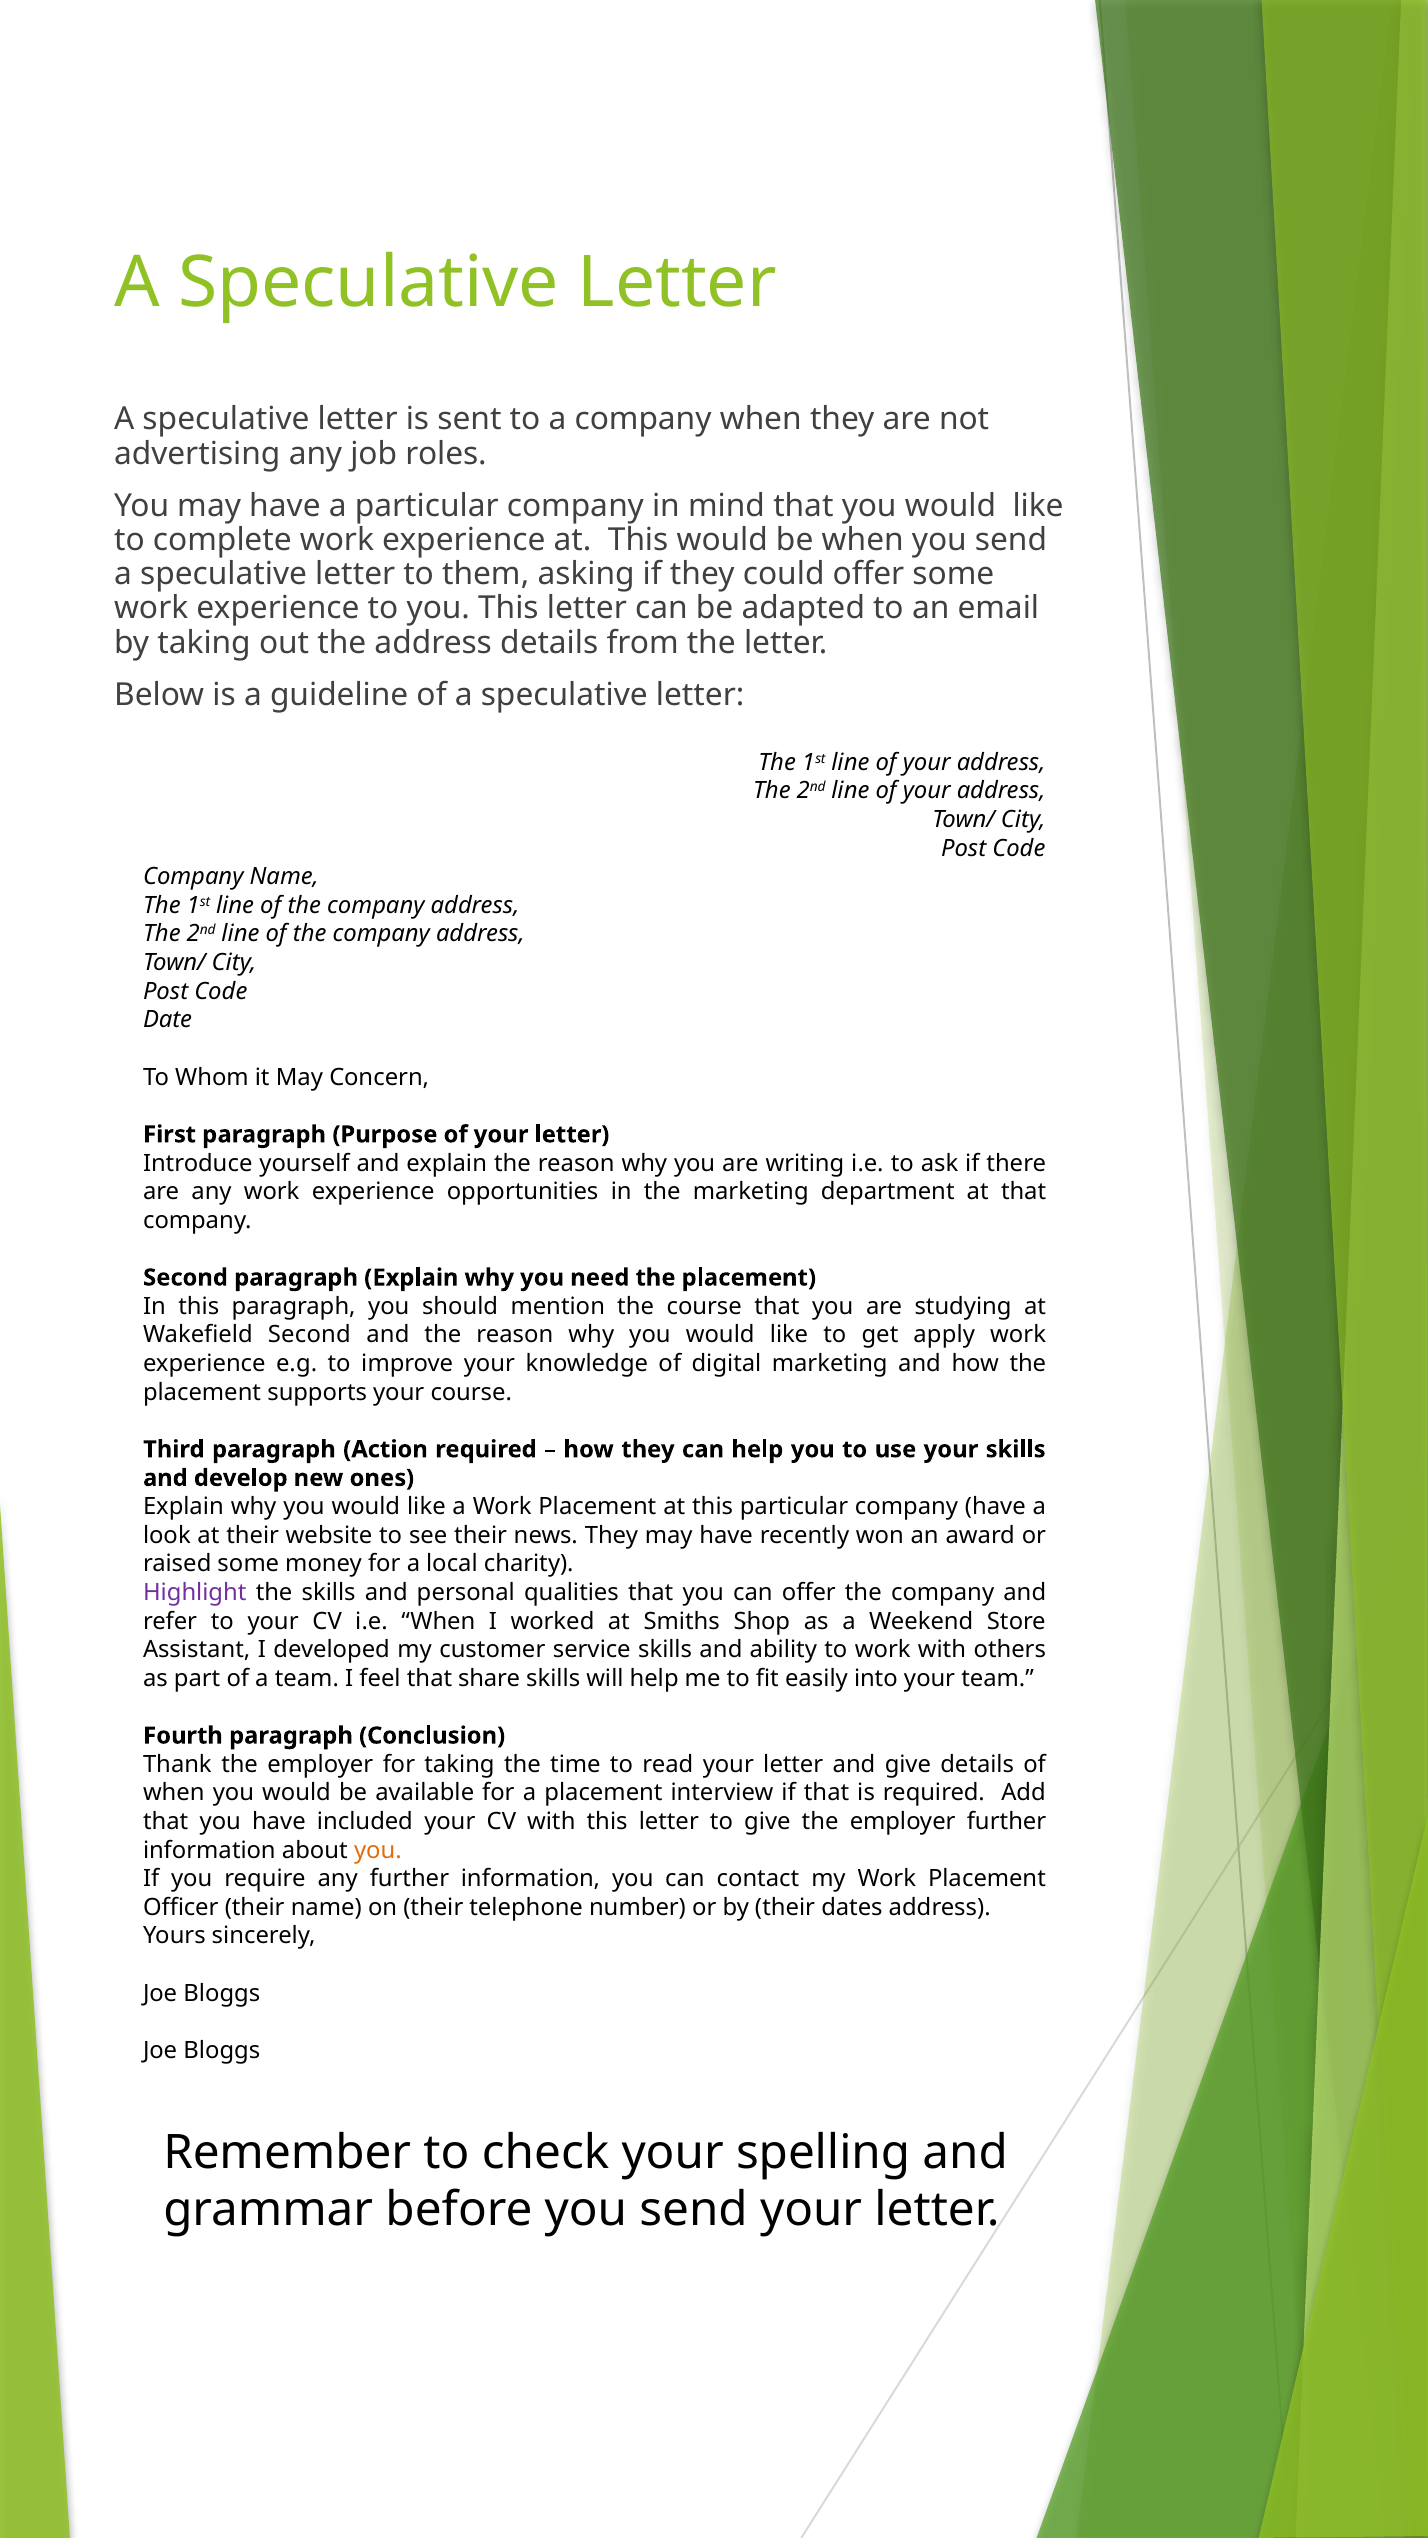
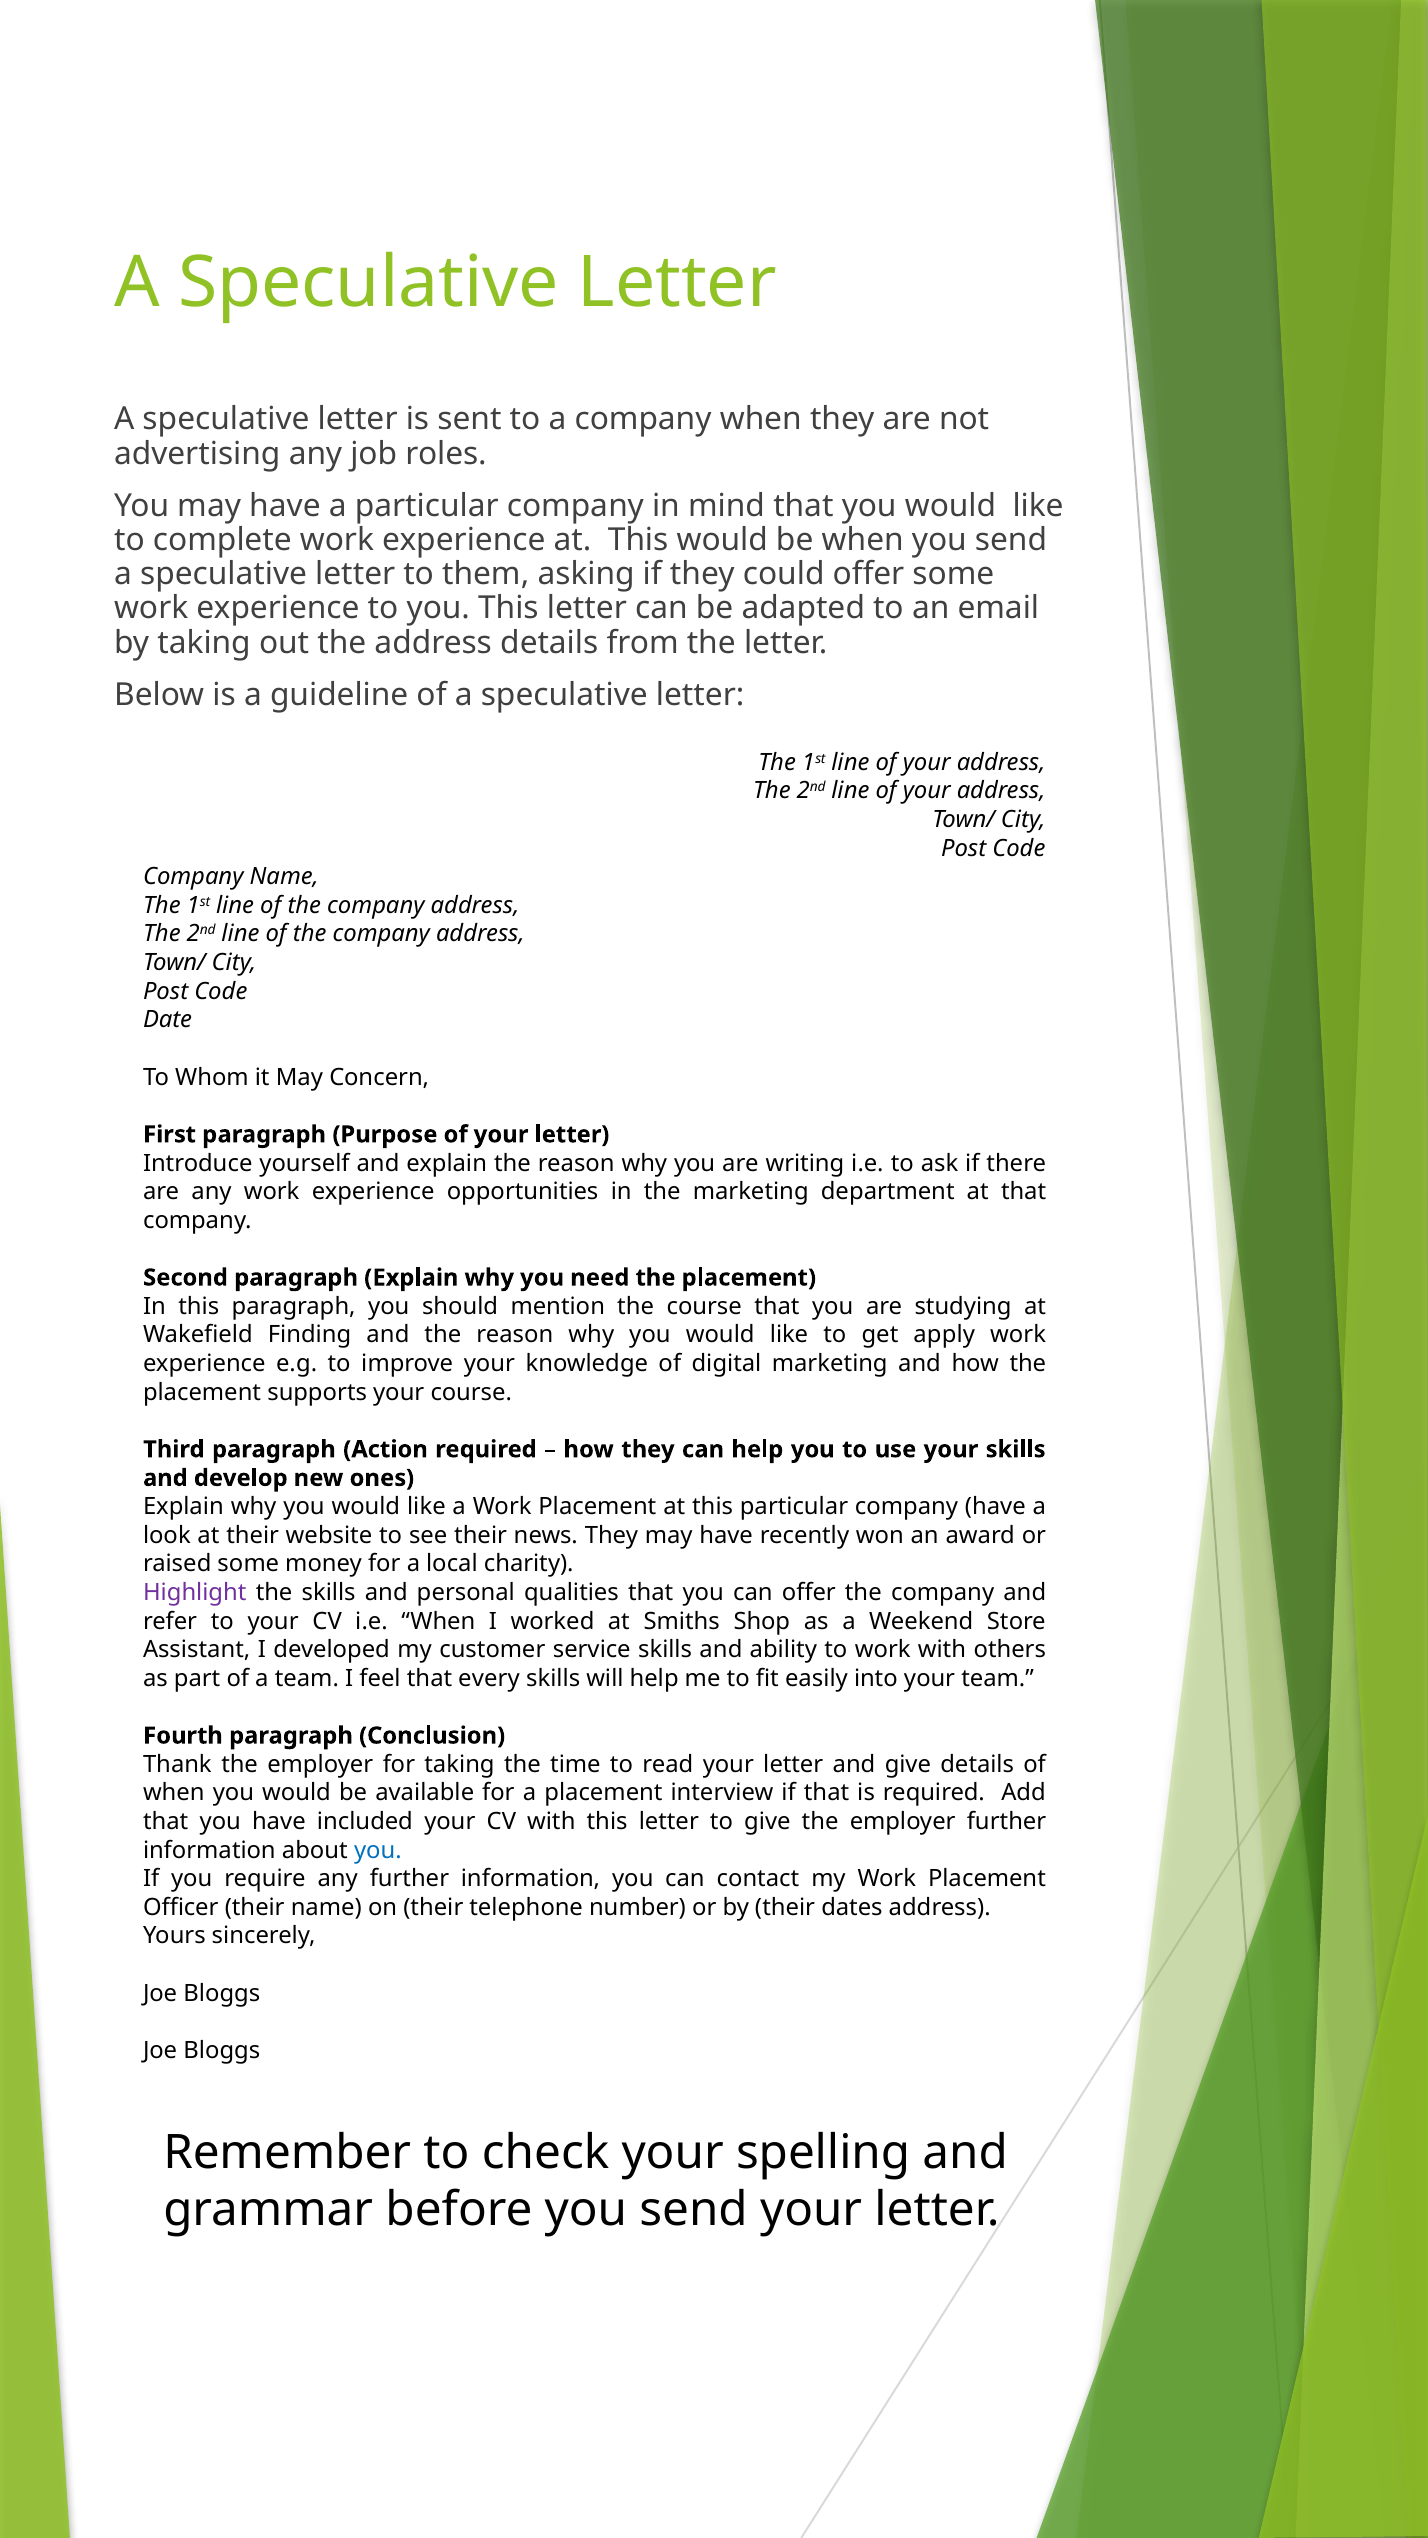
Wakefield Second: Second -> Finding (310, 1335)
share: share -> every (489, 1679)
you colour: orange -> blue (378, 1851)
